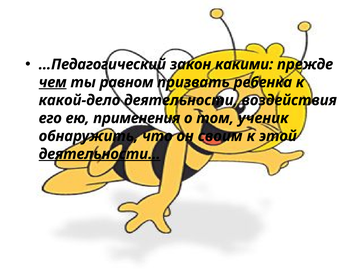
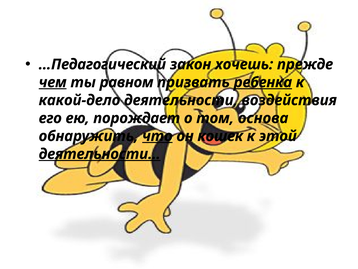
какими: какими -> хочешь (244, 64)
ребенка underline: none -> present (263, 82)
применения: применения -> порождает (137, 118)
ученик: ученик -> основа (263, 118)
что underline: none -> present (157, 136)
своим: своим -> кошек (220, 136)
